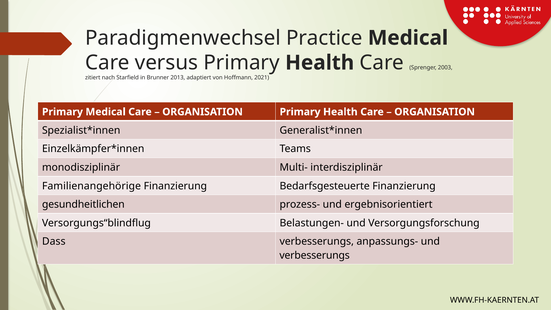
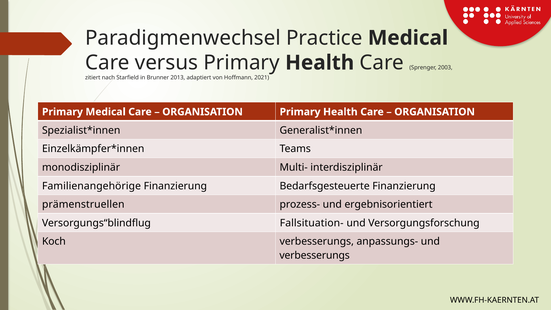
gesundheitlichen: gesundheitlichen -> prämenstruellen (83, 204)
Belastungen-: Belastungen- -> Fallsituation- (312, 223)
Dass: Dass -> Koch (54, 241)
